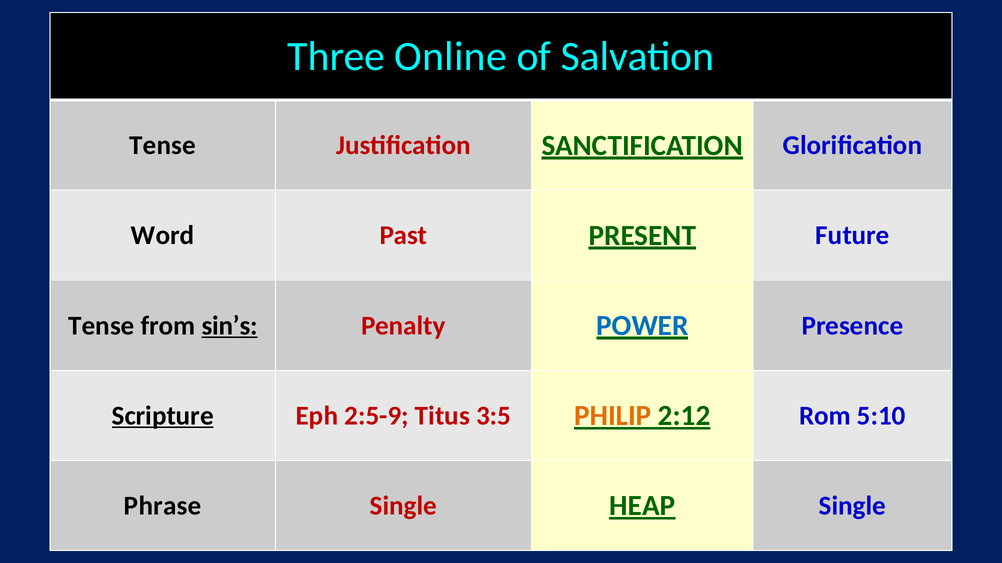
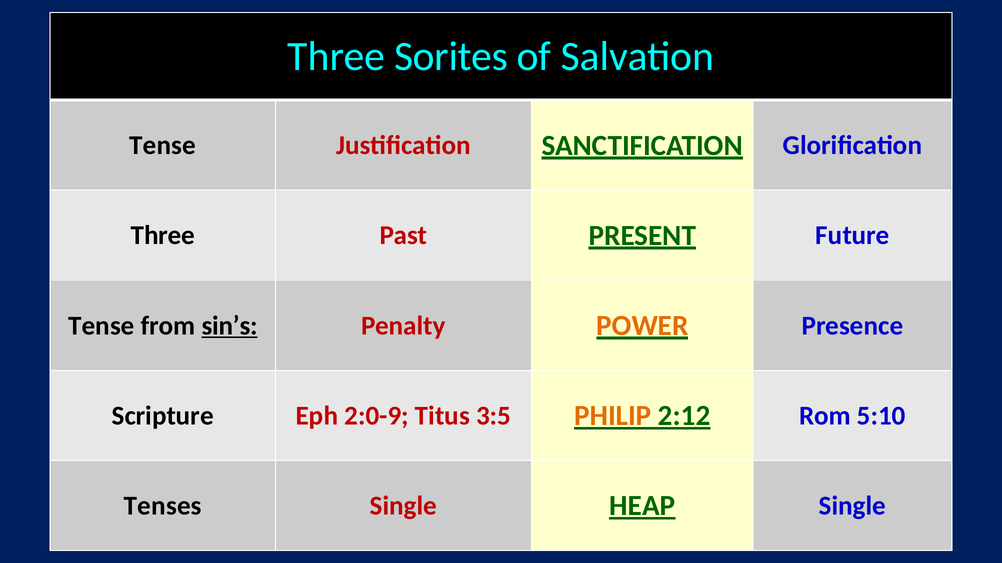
Online: Online -> Sorites (451, 56)
Word: Word -> Three (163, 236)
POWER colour: blue -> orange (642, 326)
Scripture underline: present -> none (163, 416)
2:5-9: 2:5-9 -> 2:0-9 (377, 416)
Phrase: Phrase -> Tenses (163, 506)
